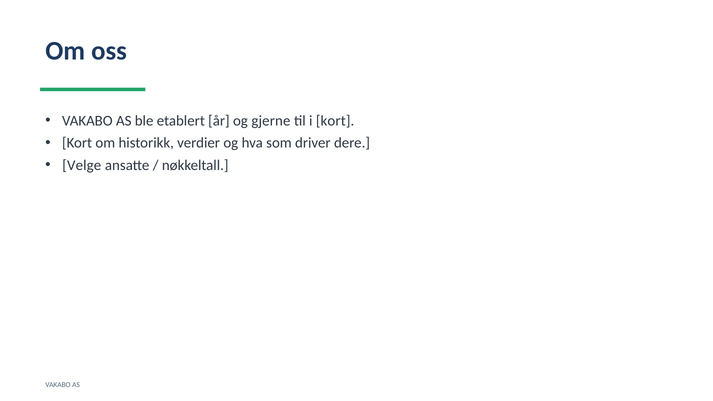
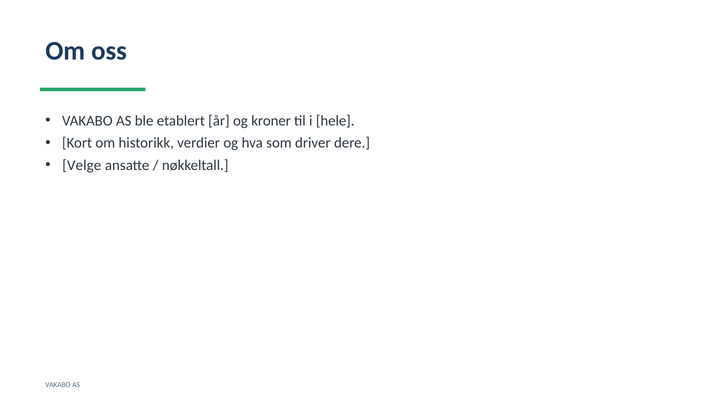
gjerne: gjerne -> kroner (271, 121)
i kort: kort -> hele (335, 121)
